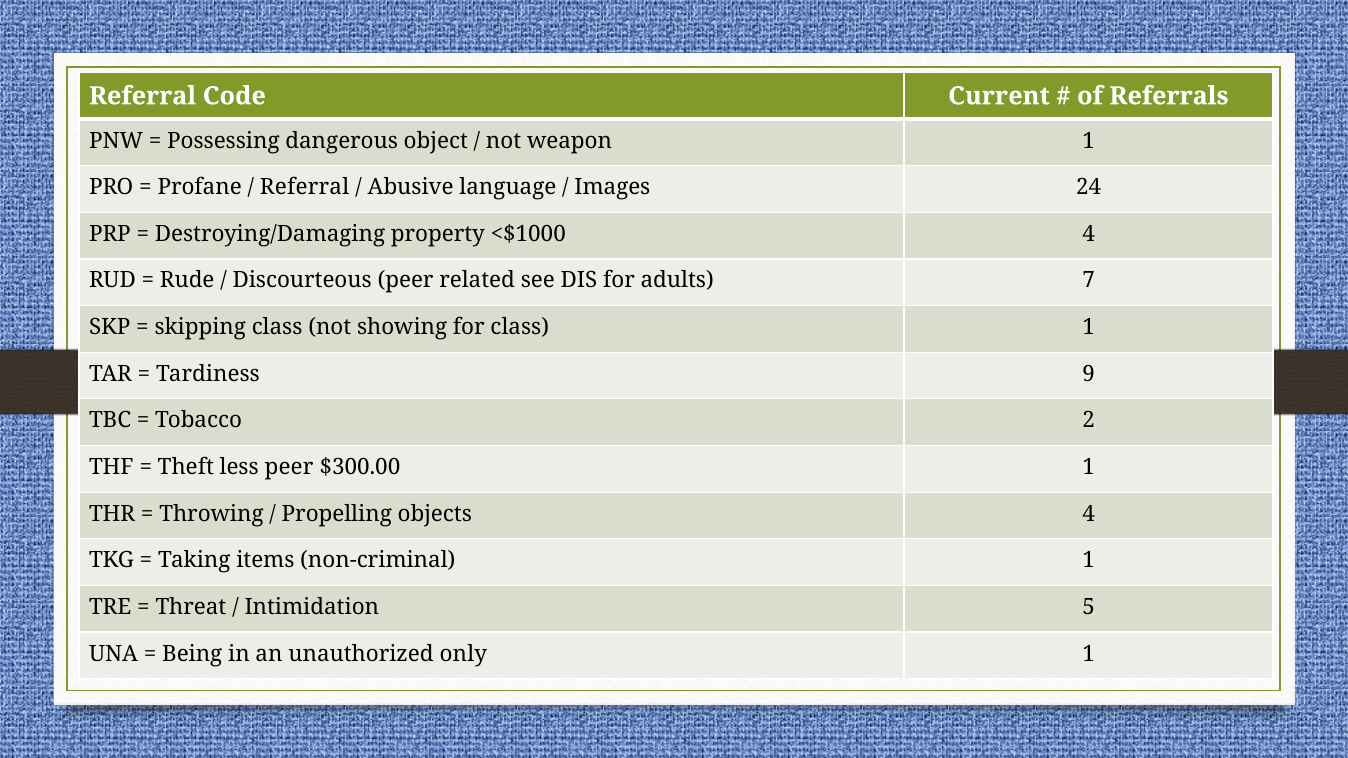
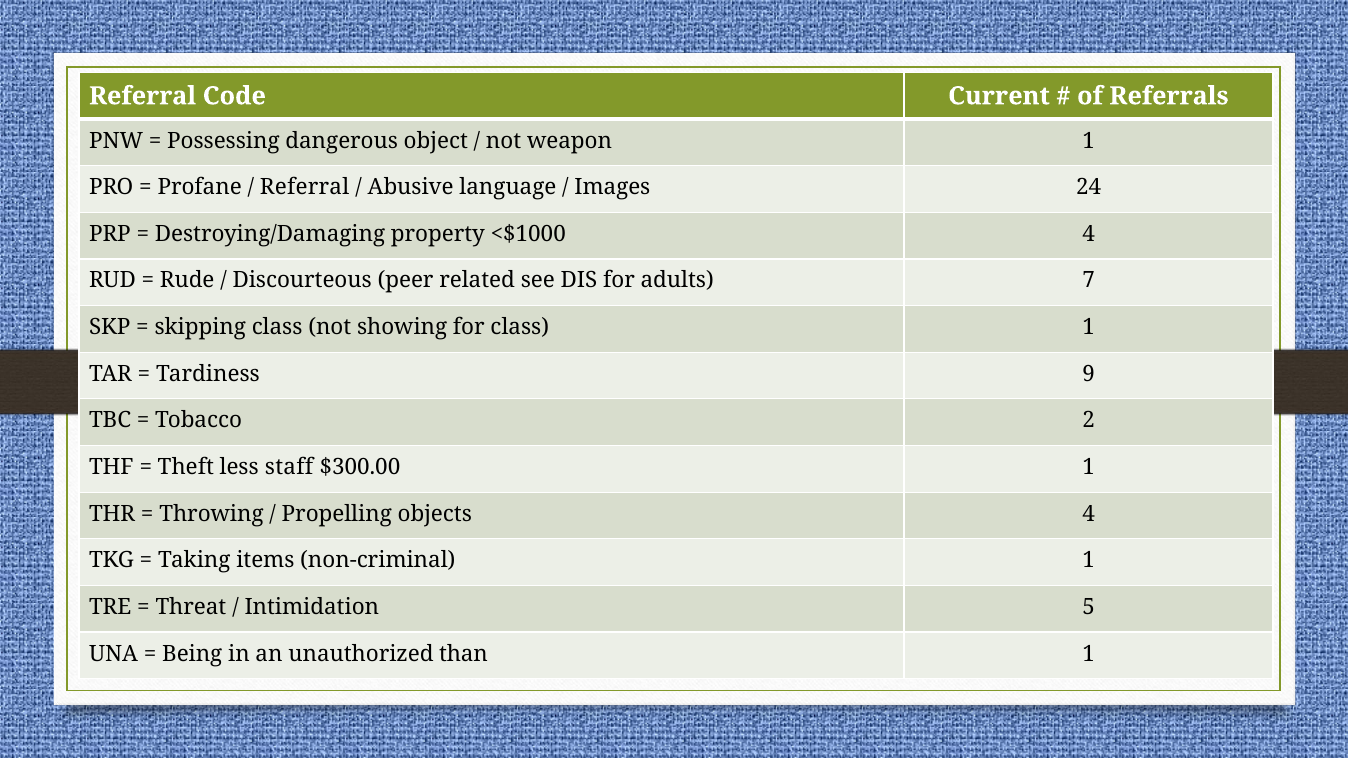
less peer: peer -> staff (289, 467)
only: only -> than (463, 654)
